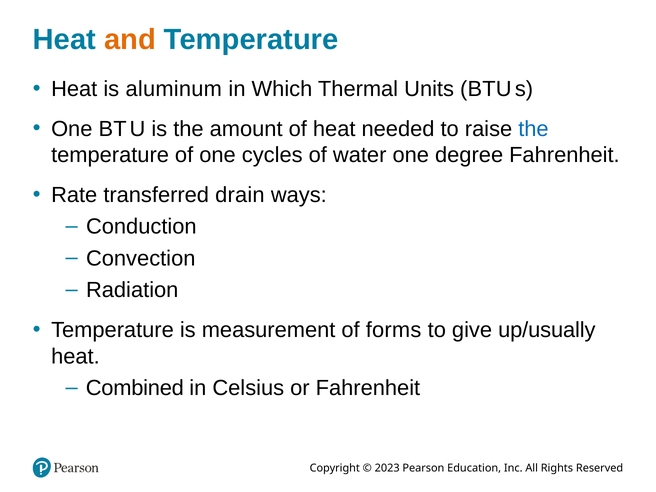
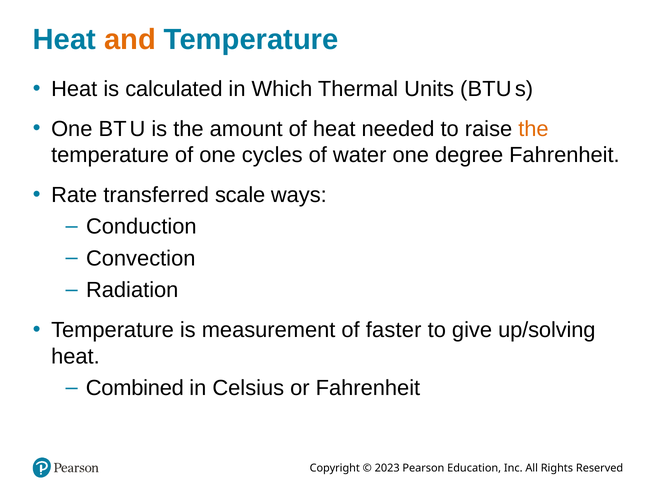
aluminum: aluminum -> calculated (174, 89)
the colour: blue -> orange (533, 129)
drain: drain -> scale (240, 195)
forms: forms -> faster (394, 330)
up/usually: up/usually -> up/solving (547, 330)
